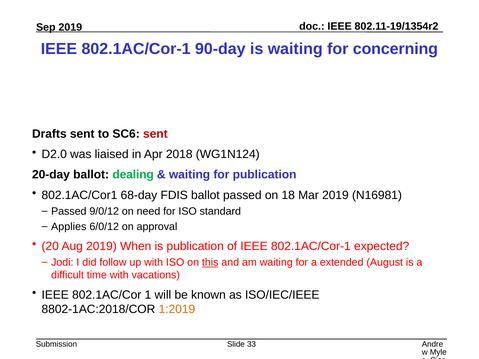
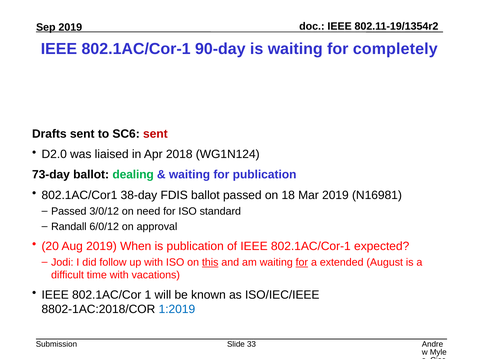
concerning: concerning -> completely (395, 49)
20-day: 20-day -> 73-day (51, 175)
68-day: 68-day -> 38-day (139, 195)
9/0/12: 9/0/12 -> 3/0/12 (104, 211)
Applies: Applies -> Randall (69, 227)
for underline: none -> present (302, 263)
1:2019 colour: orange -> blue (177, 309)
